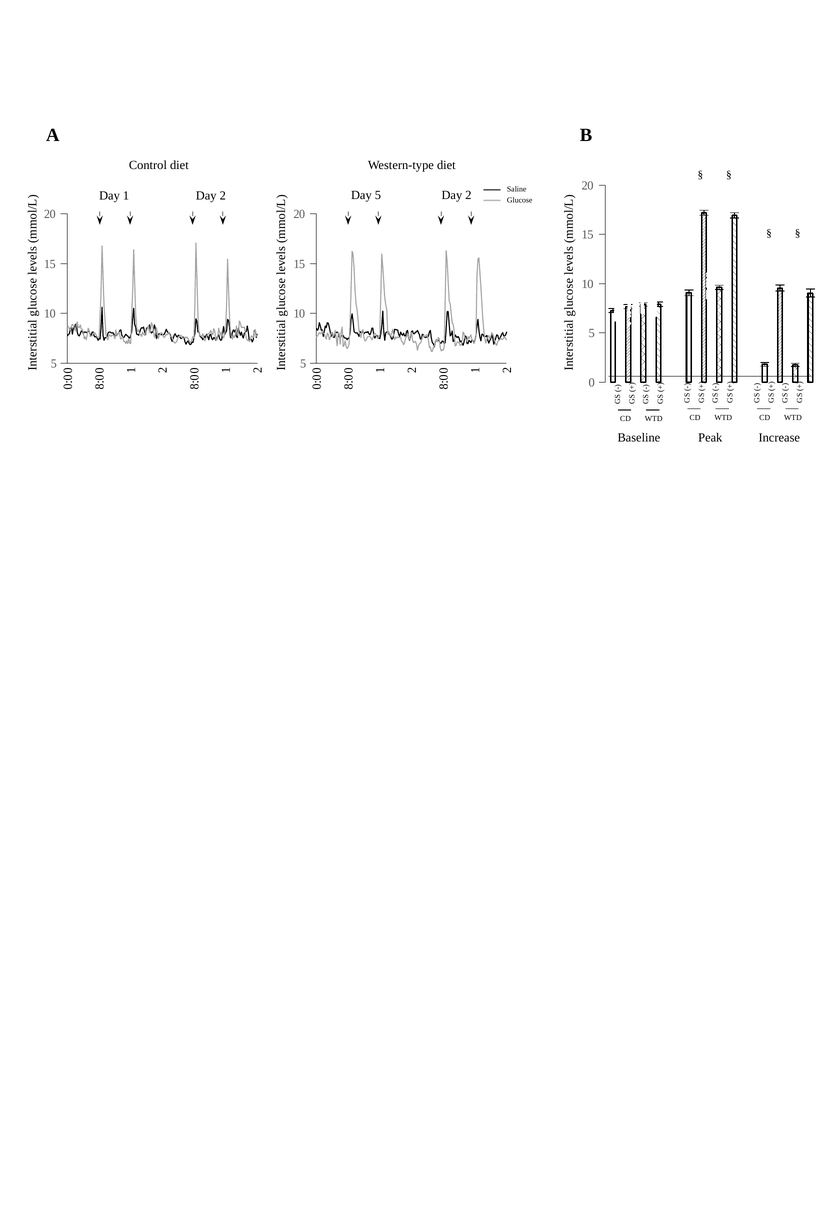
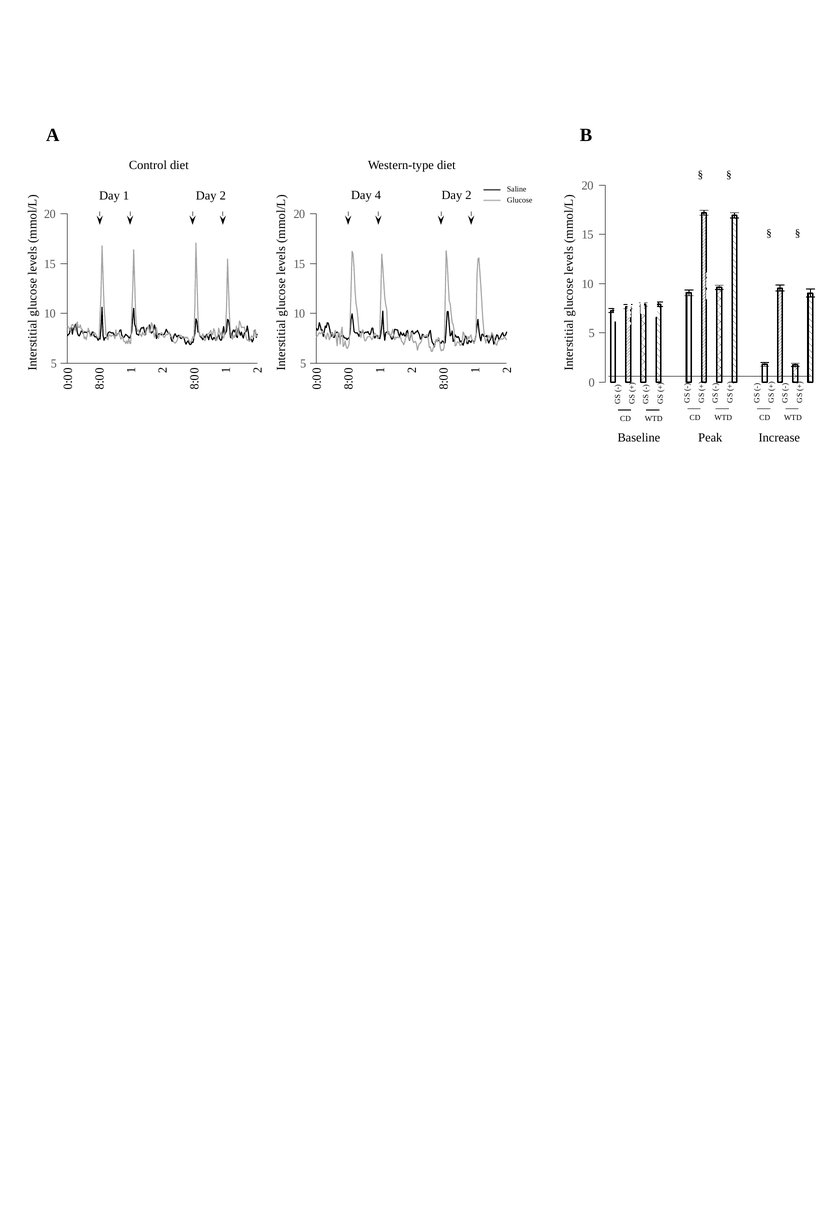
Day 5: 5 -> 4 (378, 195)
